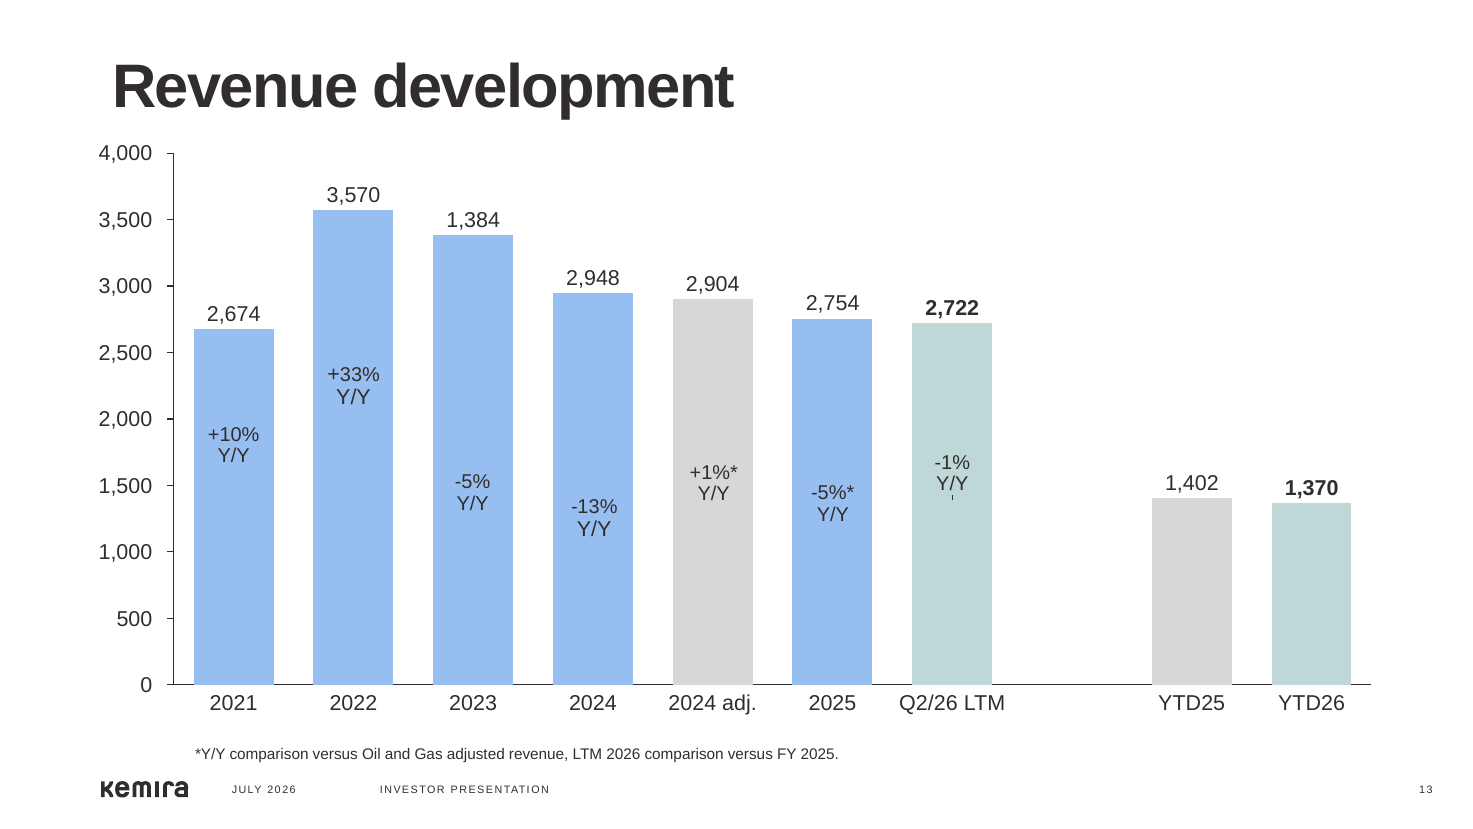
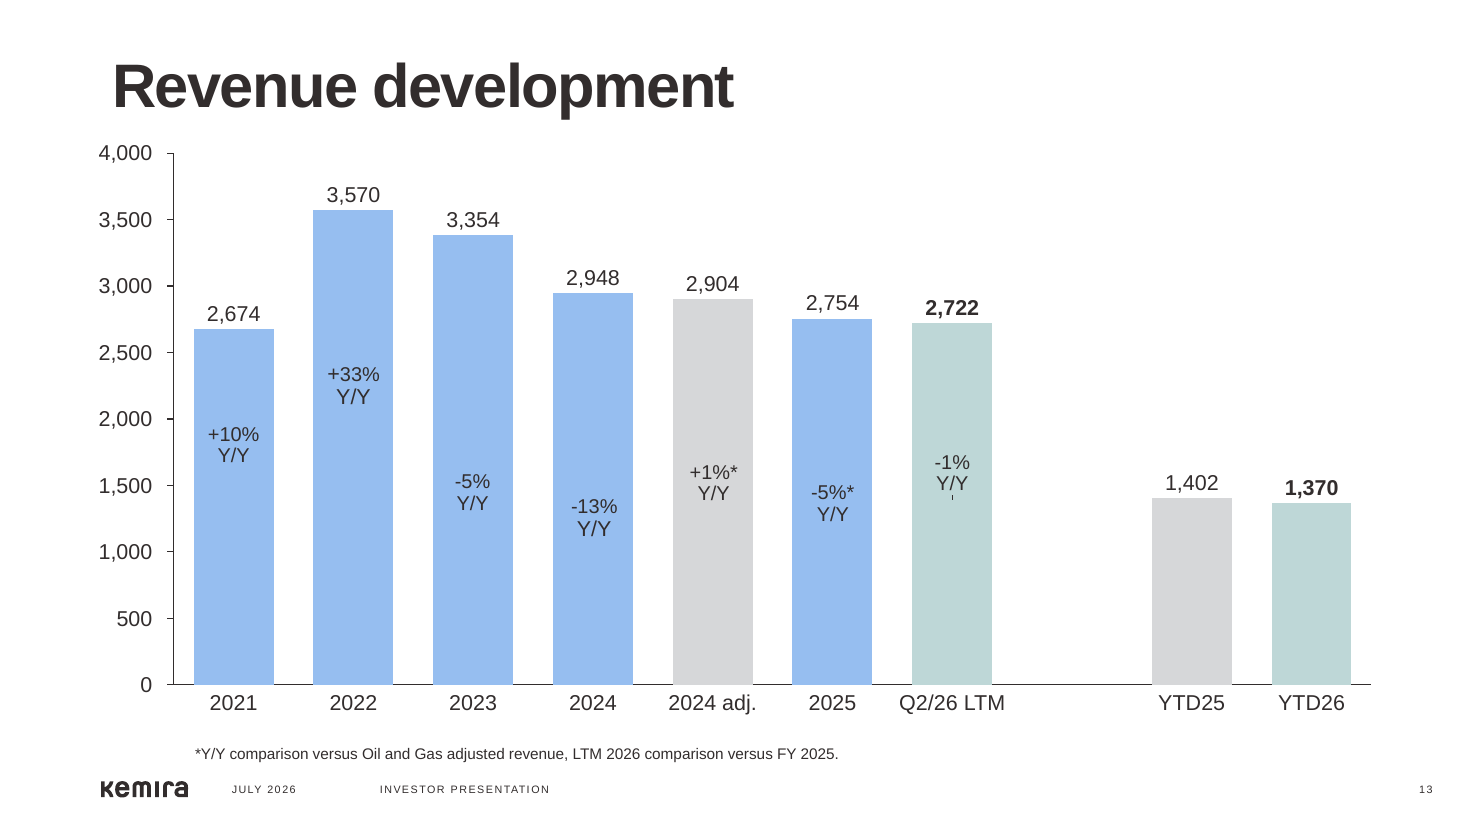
1,384: 1,384 -> 3,354 (473, 220)
